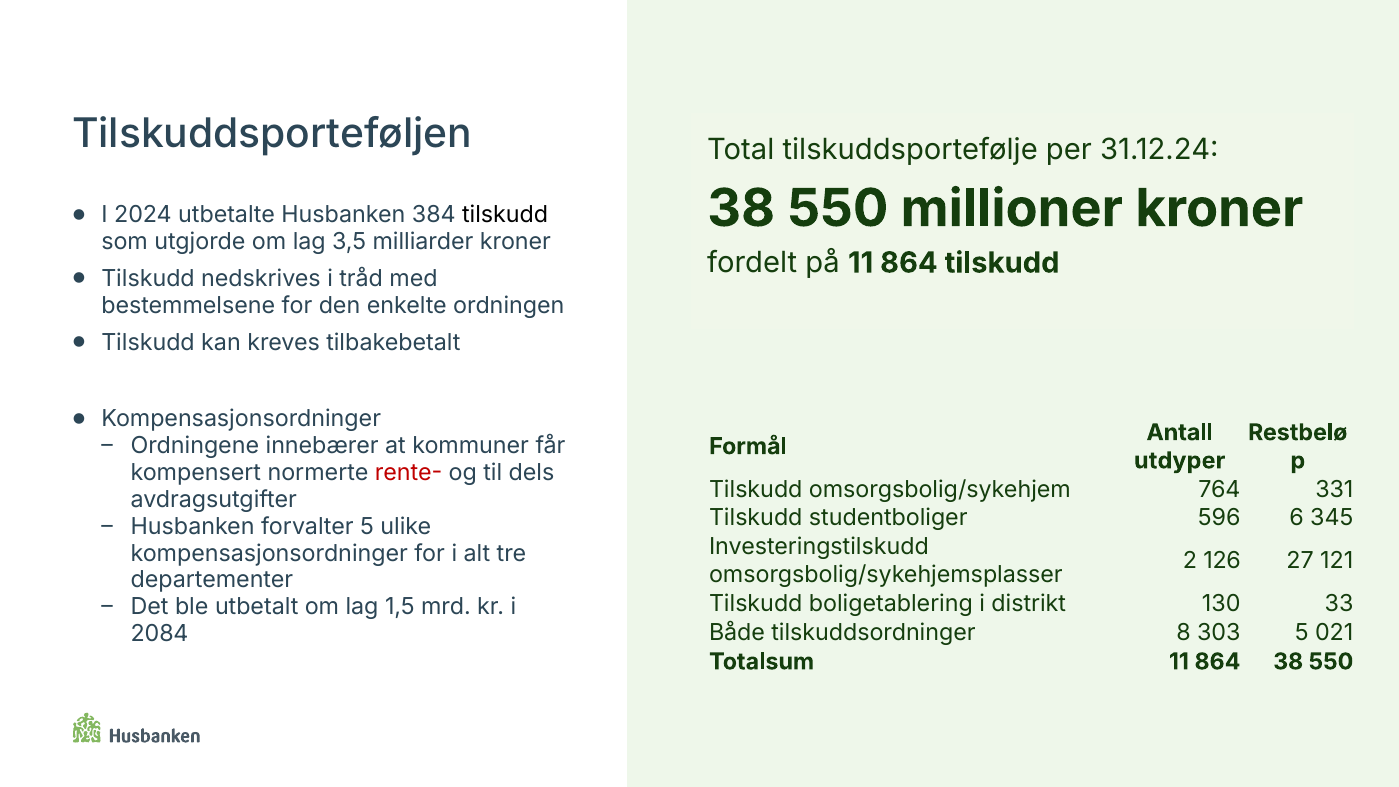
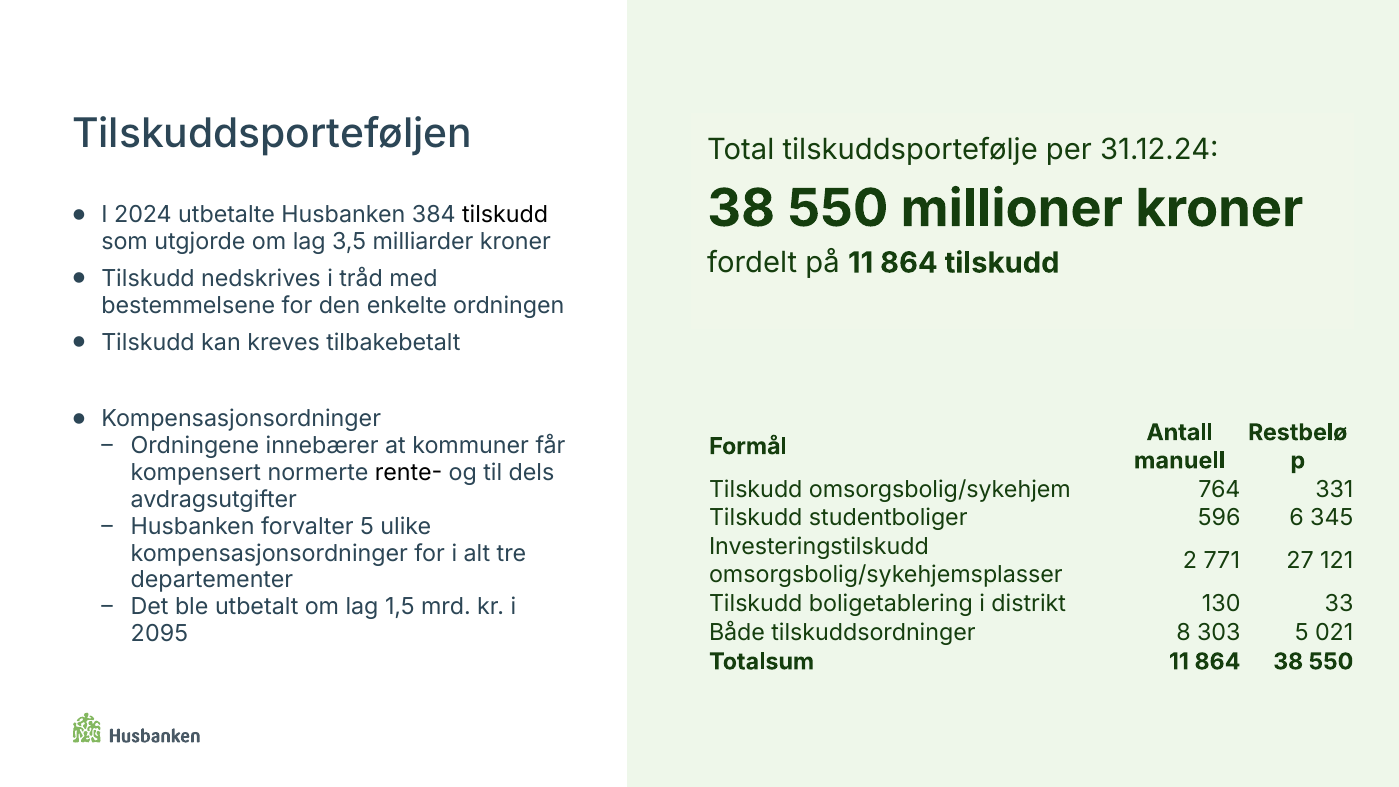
utdyper: utdyper -> manuell (1180, 461)
rente- colour: red -> black (409, 473)
126: 126 -> 771 (1222, 561)
2084: 2084 -> 2095 (159, 634)
